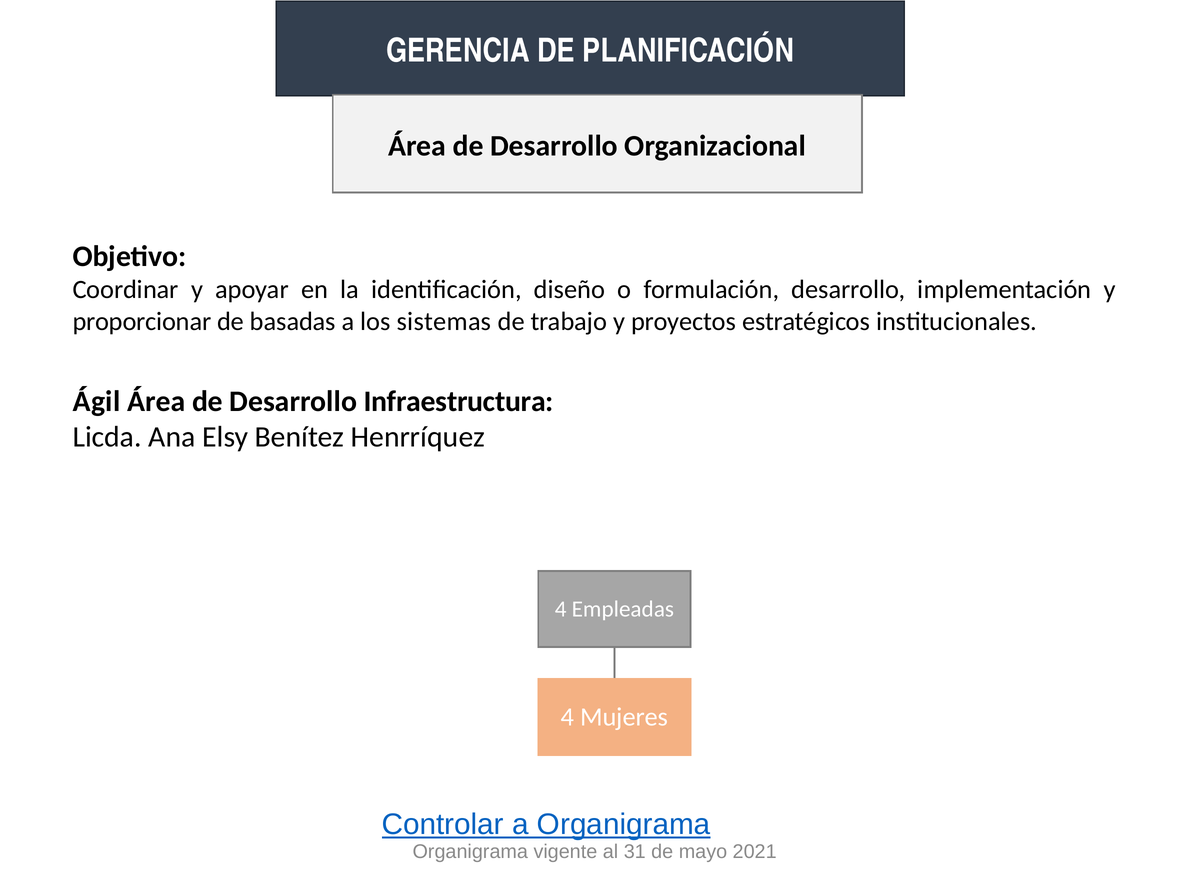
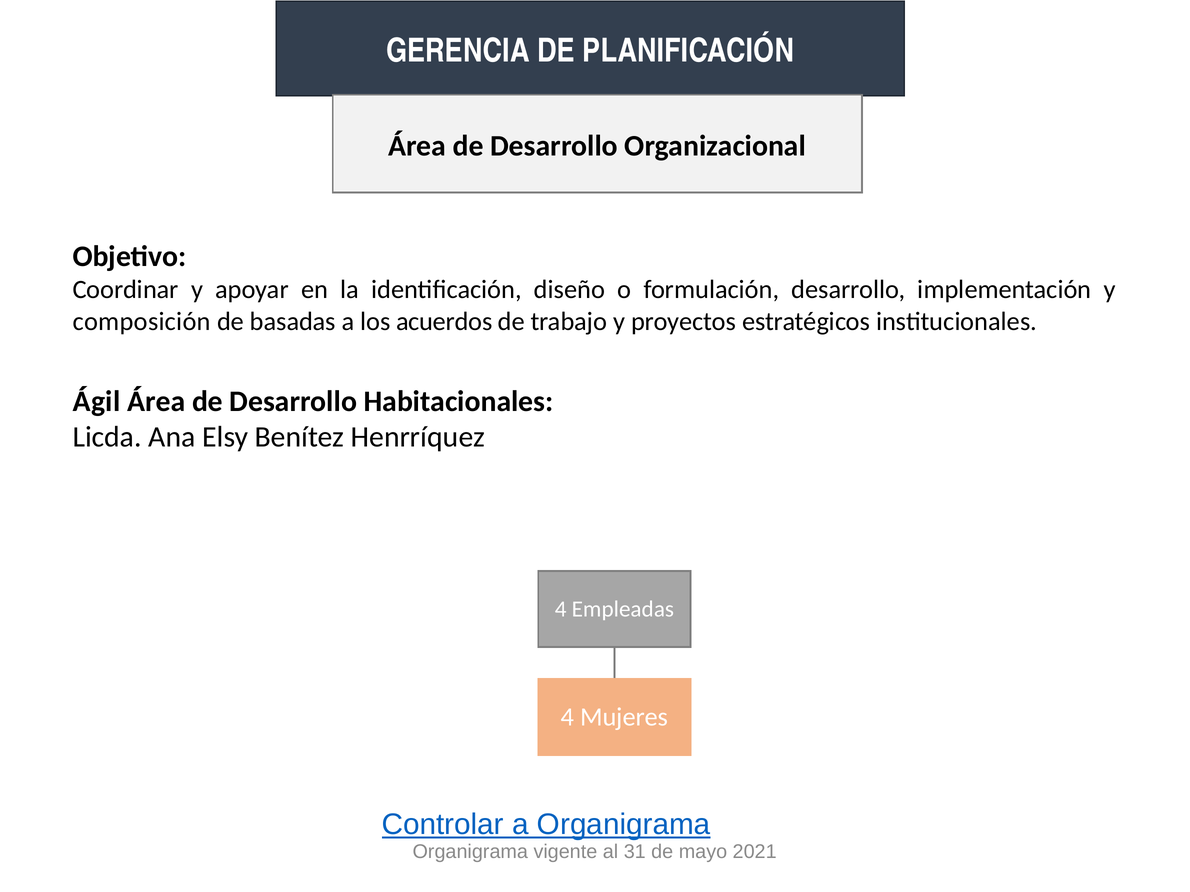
proporcionar: proporcionar -> composición (142, 322)
sistemas: sistemas -> acuerdos (444, 322)
Infraestructura: Infraestructura -> Habitacionales (459, 402)
